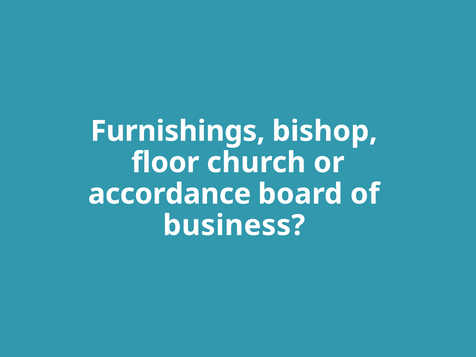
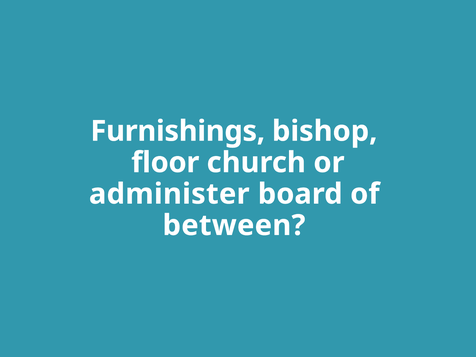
accordance: accordance -> administer (169, 194)
business: business -> between (234, 225)
